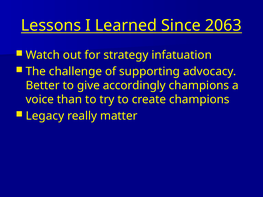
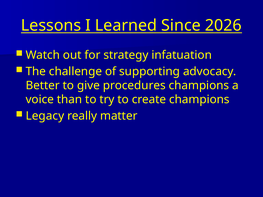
2063: 2063 -> 2026 (223, 25)
accordingly: accordingly -> procedures (134, 86)
